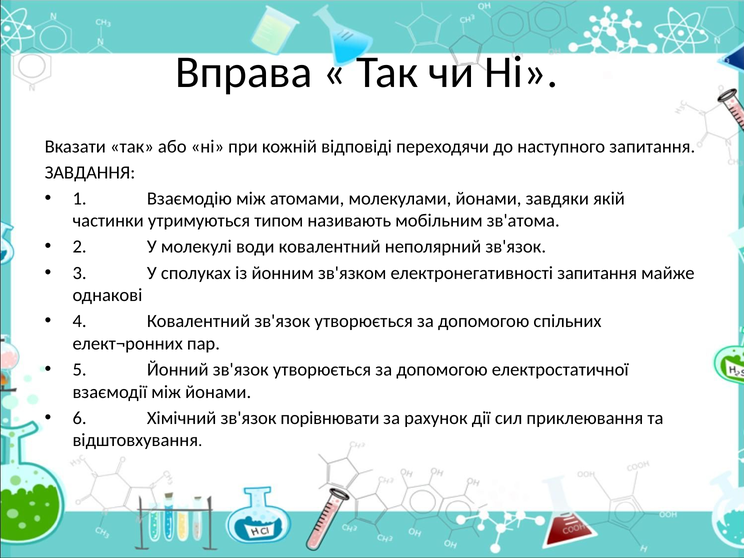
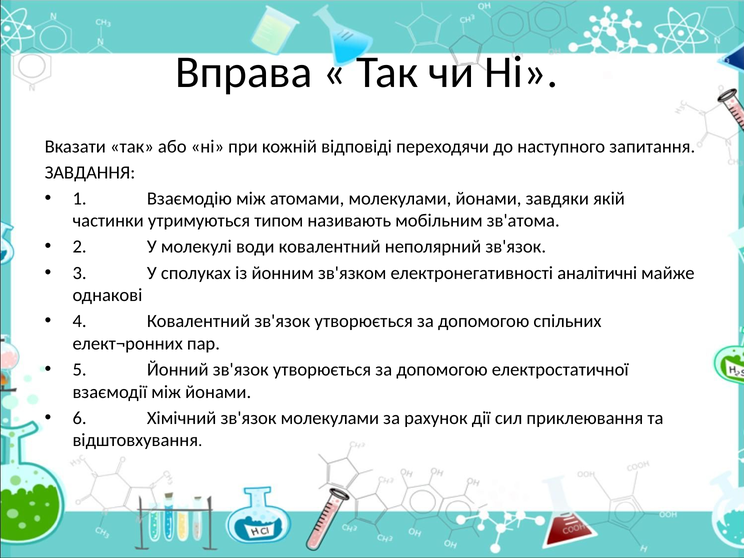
електронегативності запитання: запитання -> аналітичні (597, 273)
зв'язок порівнювати: порівнювати -> молекулами (330, 418)
